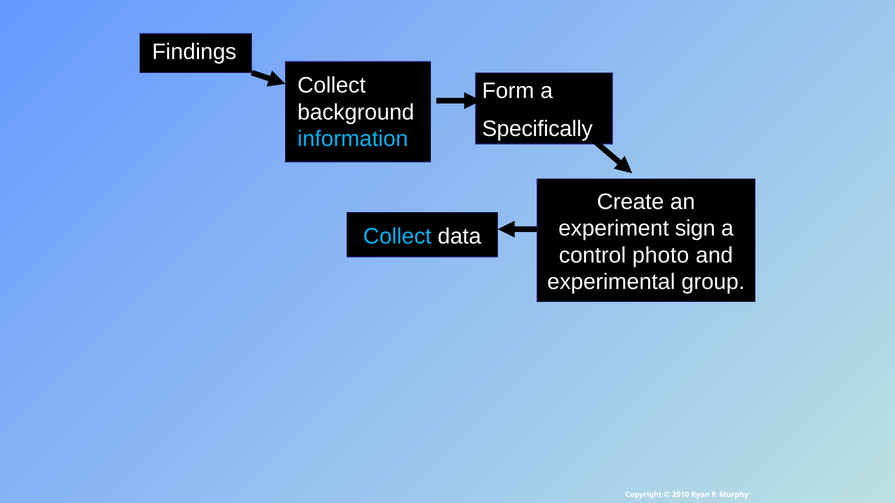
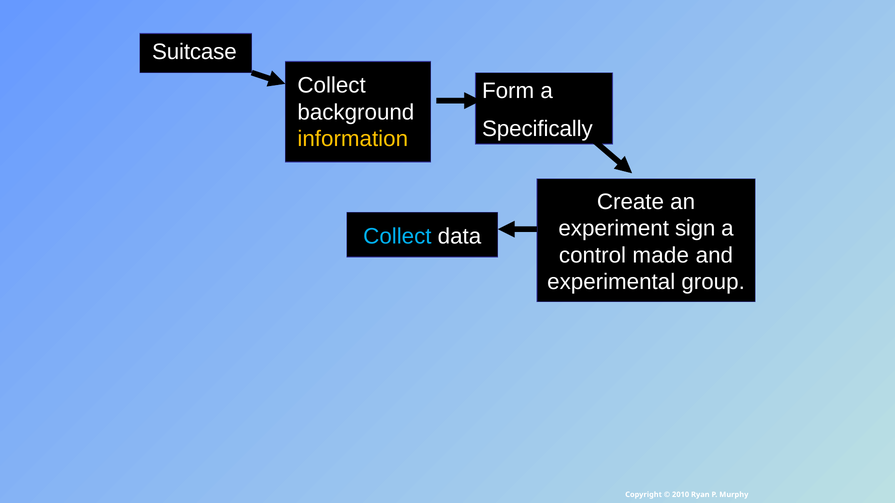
Findings: Findings -> Suitcase (194, 52)
information colour: light blue -> yellow (353, 139)
photo: photo -> made (661, 256)
